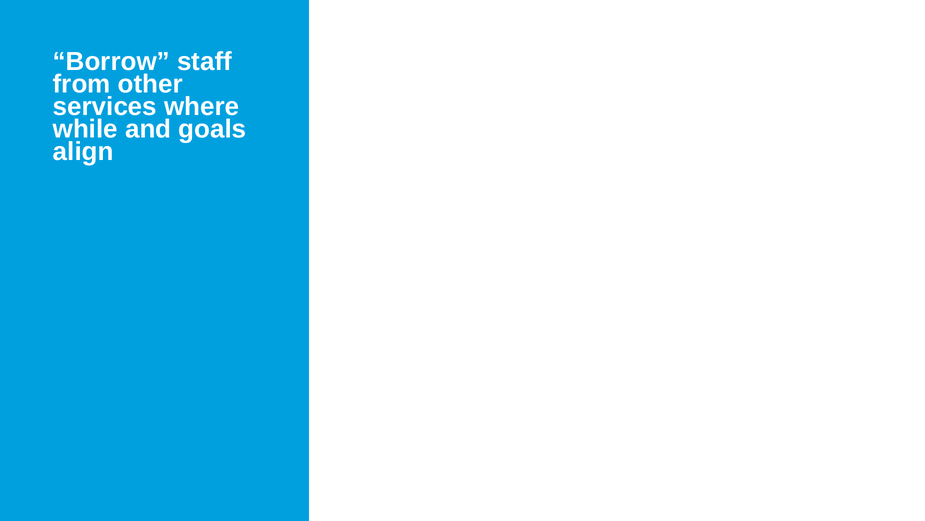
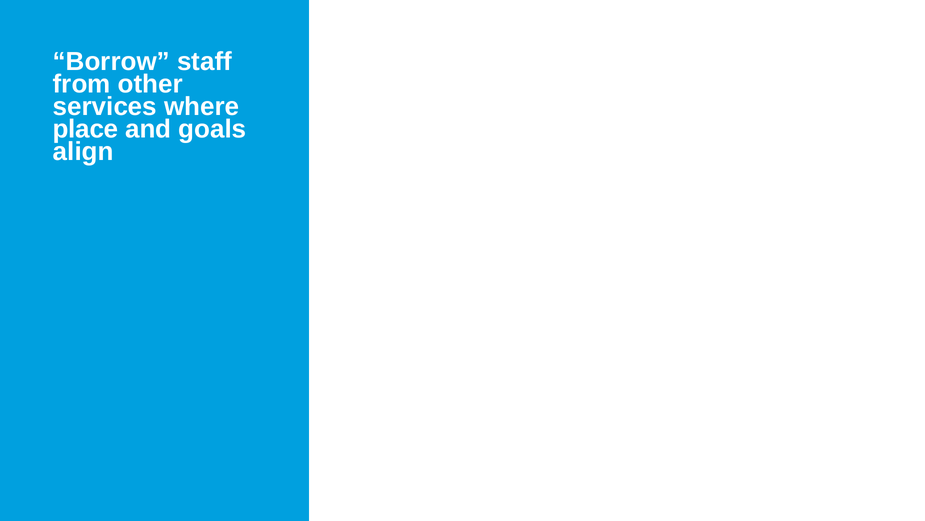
while: while -> place (85, 129)
